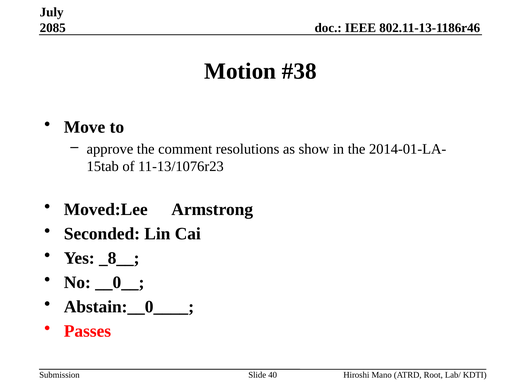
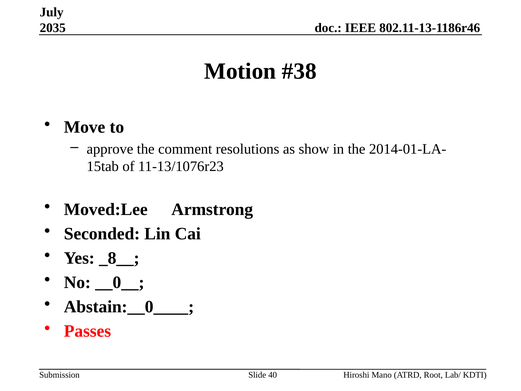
2085: 2085 -> 2035 (53, 28)
